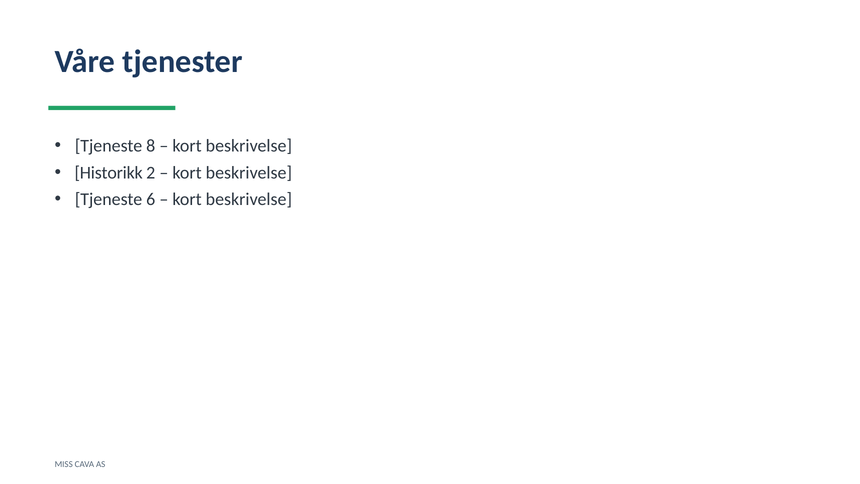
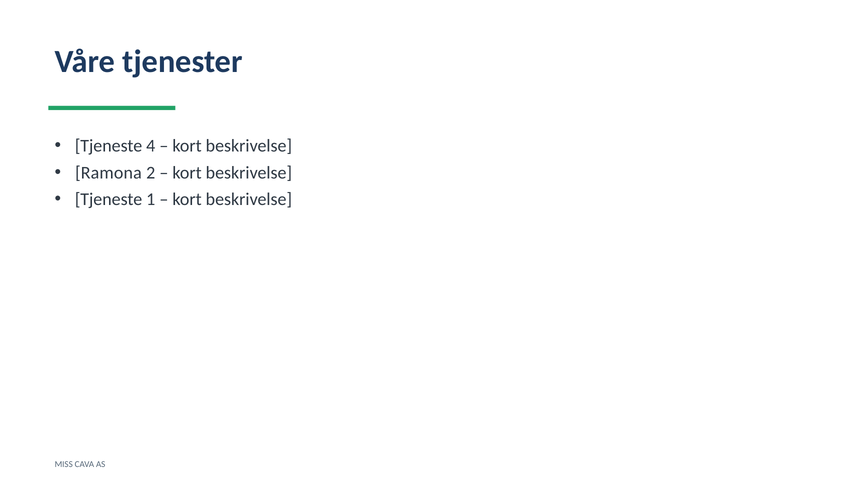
8: 8 -> 4 (151, 146)
Historikk: Historikk -> Ramona (108, 173)
6: 6 -> 1 (151, 199)
